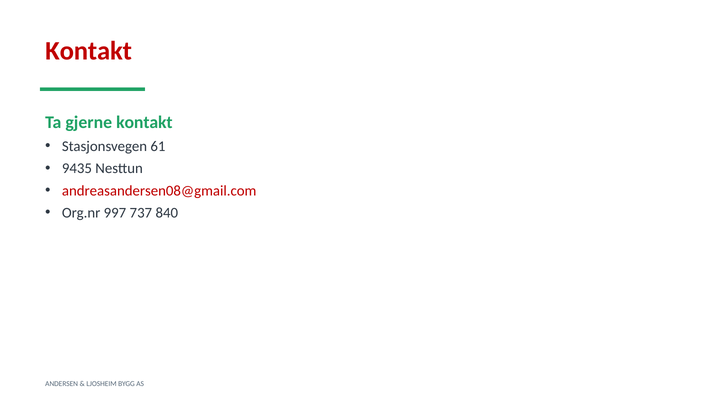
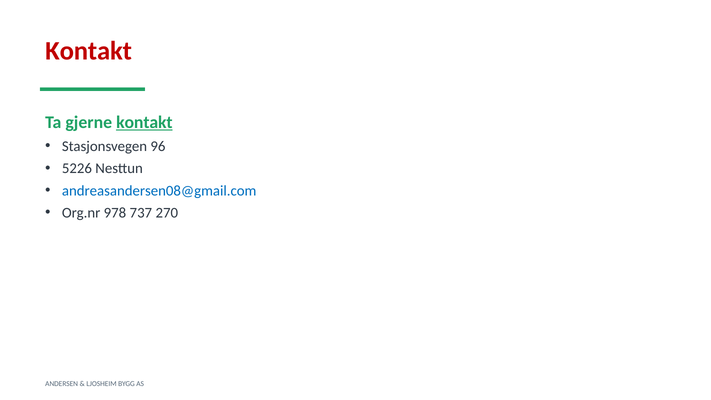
kontakt underline: none -> present (144, 122)
61: 61 -> 96 (158, 146)
9435: 9435 -> 5226 (77, 168)
andreasandersen08@gmail.com colour: red -> blue (159, 191)
997: 997 -> 978 (115, 213)
840: 840 -> 270 (167, 213)
